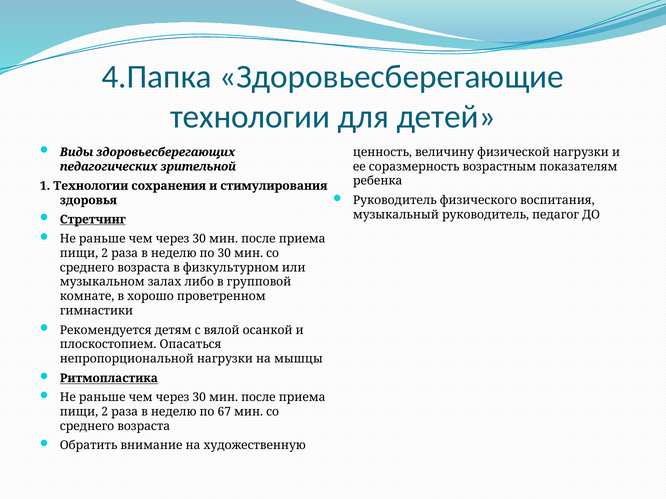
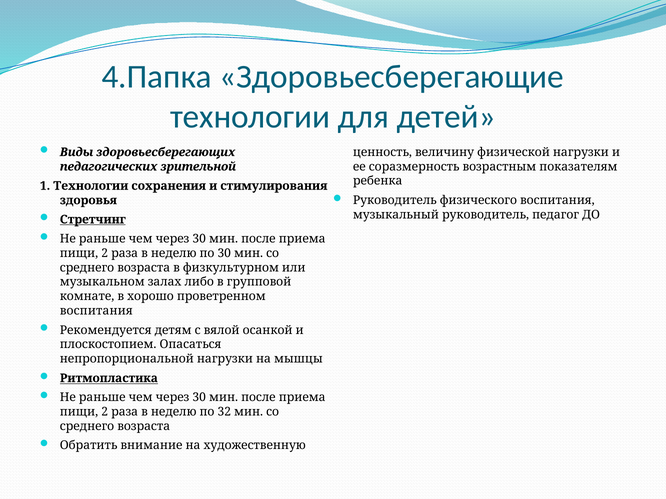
гимнастики: гимнастики -> воспитания (96, 311)
67: 67 -> 32 (224, 412)
